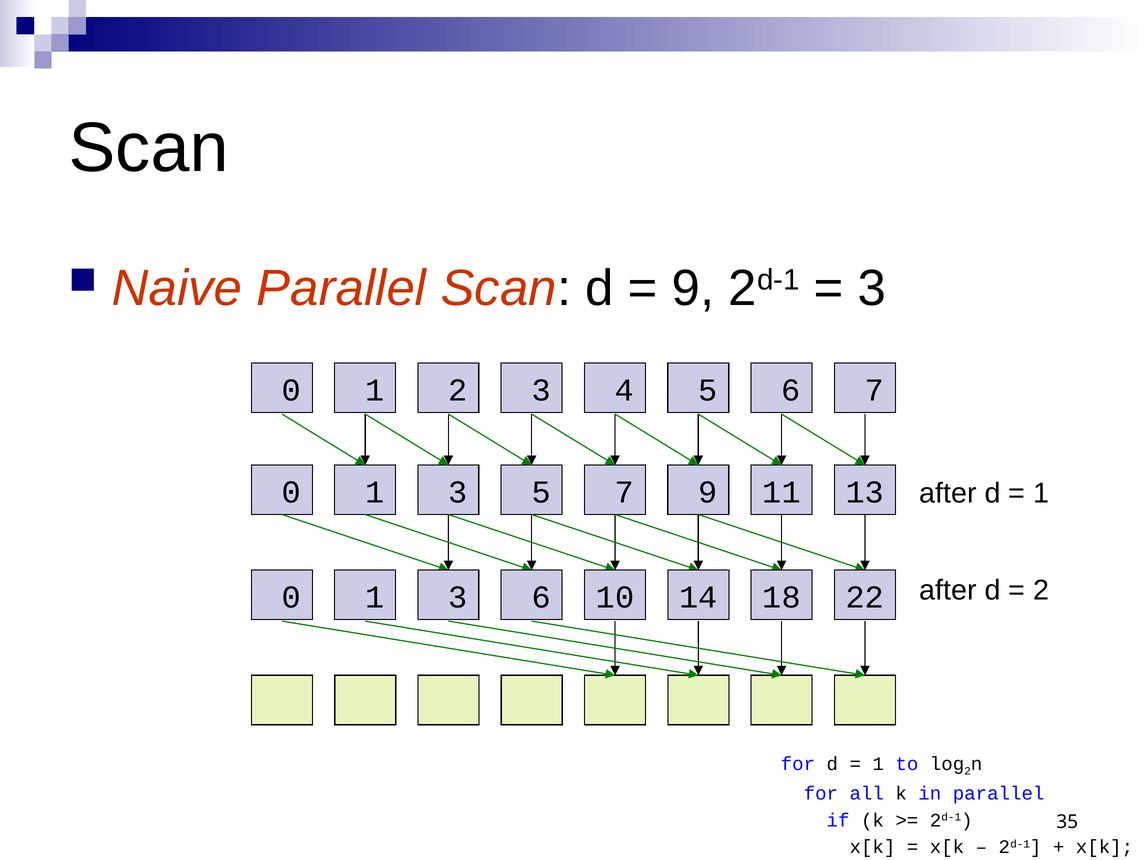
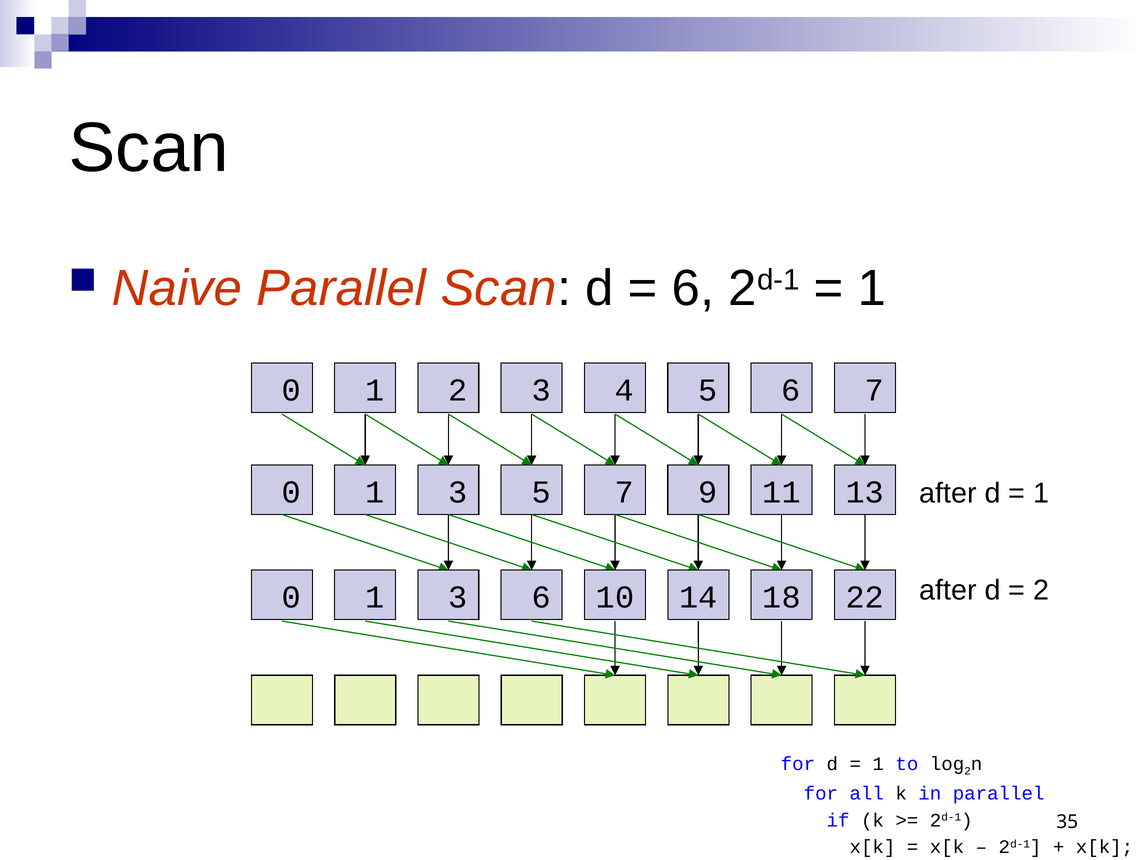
9: 9 -> 6 (693, 288)
3: 3 -> 1 (872, 288)
